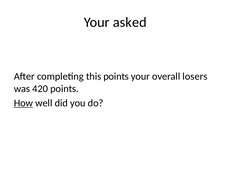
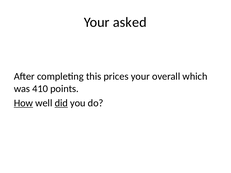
this points: points -> prices (116, 76)
losers: losers -> which (195, 76)
420: 420 -> 410 (40, 89)
did underline: none -> present (61, 103)
